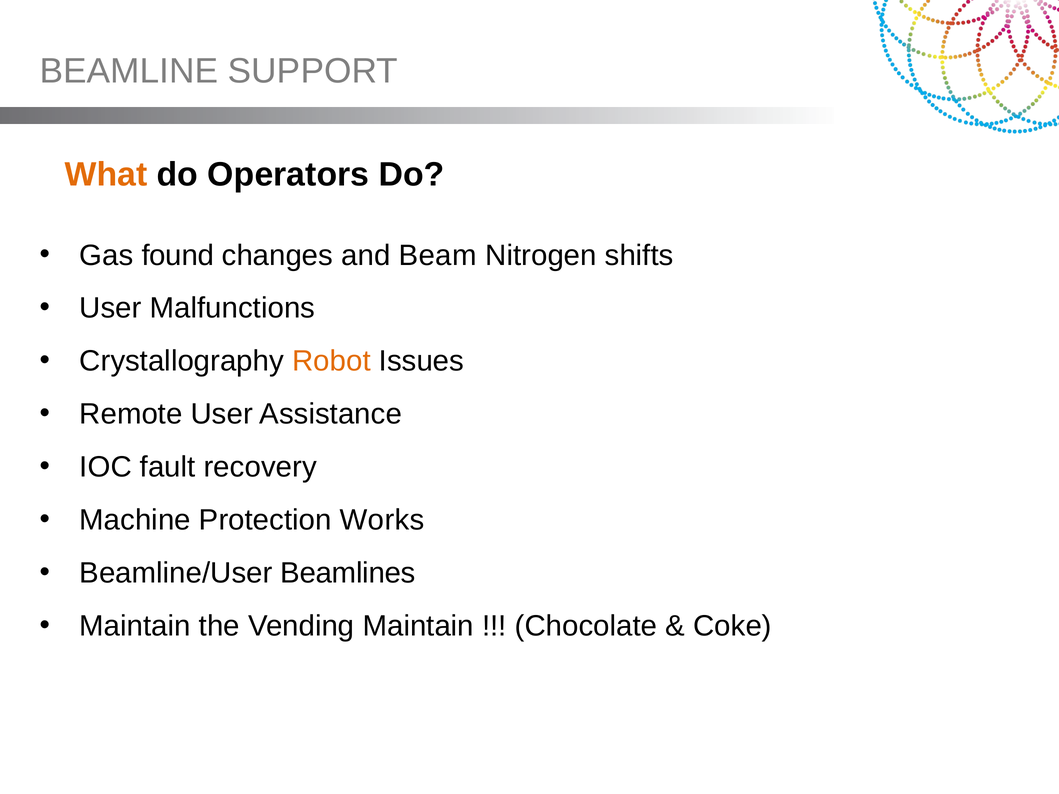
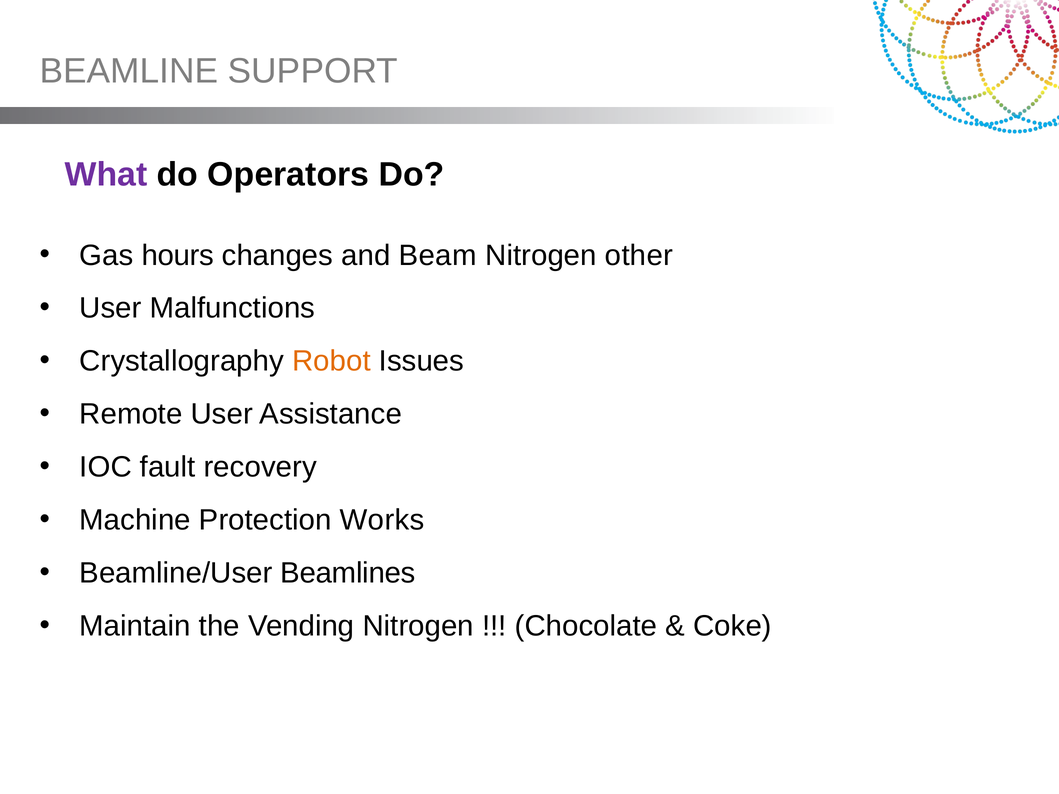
What colour: orange -> purple (106, 175)
found: found -> hours (178, 255)
shifts: shifts -> other (639, 255)
Vending Maintain: Maintain -> Nitrogen (418, 626)
